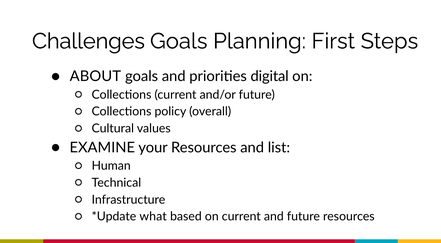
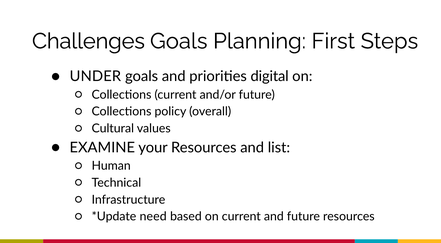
ABOUT: ABOUT -> UNDER (95, 76)
what: what -> need (153, 216)
